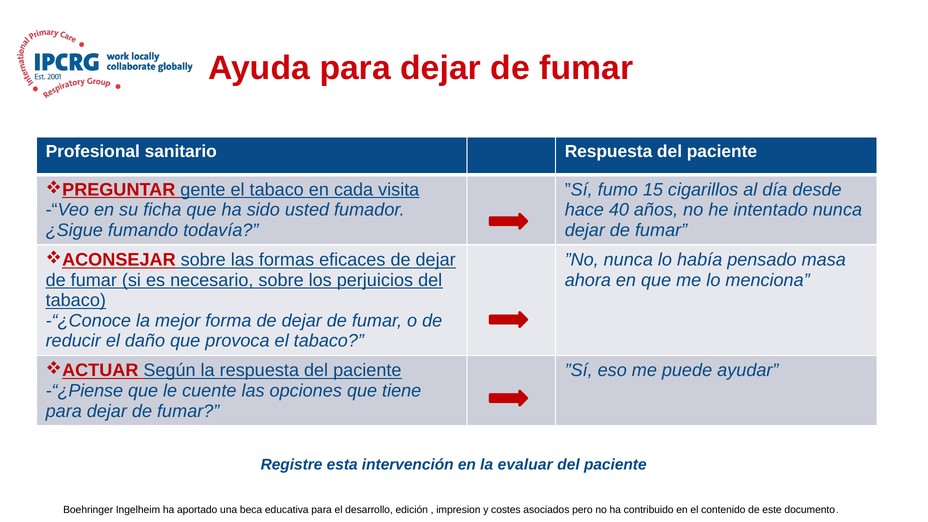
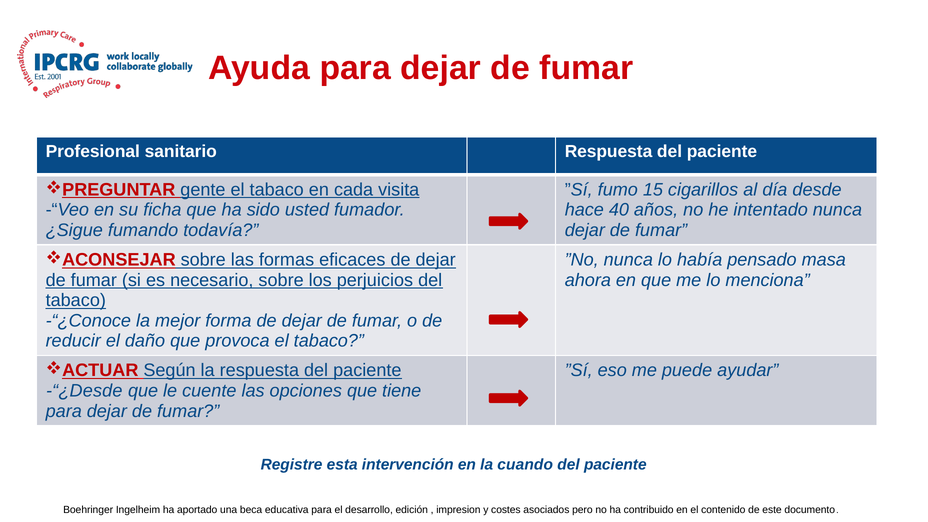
-“¿Piense: -“¿Piense -> -“¿Desde (84, 391)
evaluar: evaluar -> cuando (525, 465)
